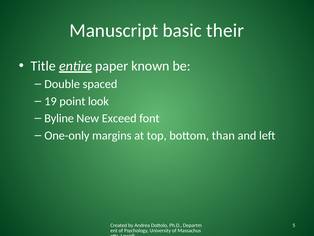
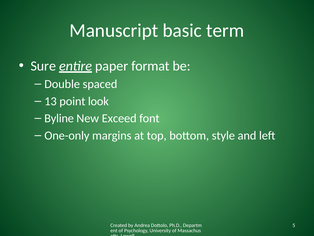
their: their -> term (225, 30)
Title: Title -> Sure (43, 66)
known: known -> format (151, 66)
19: 19 -> 13 (51, 101)
than: than -> style (223, 135)
